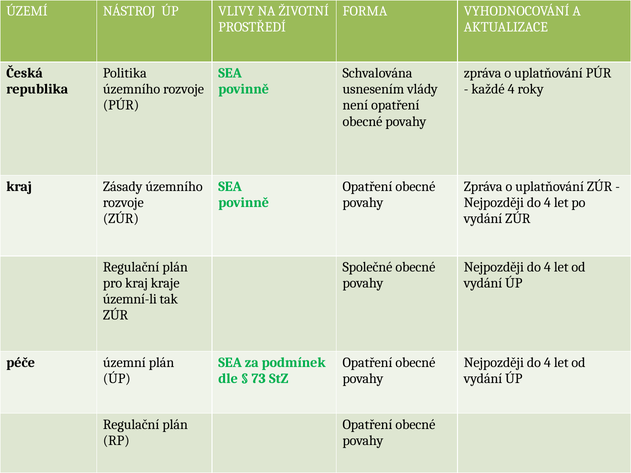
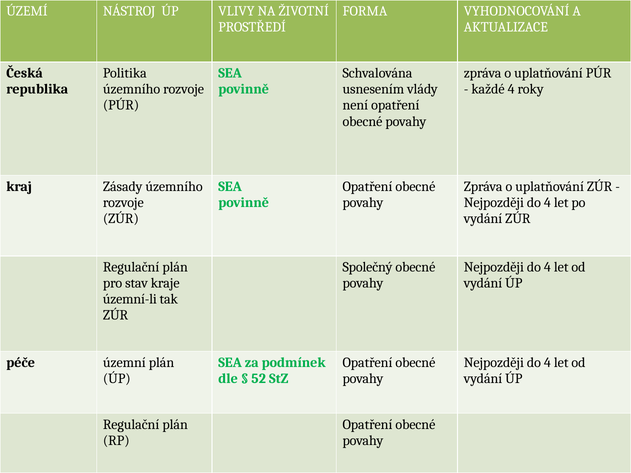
Společné: Společné -> Společný (368, 267)
pro kraj: kraj -> stav (137, 283)
73: 73 -> 52 (259, 379)
